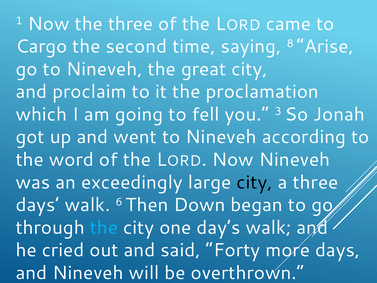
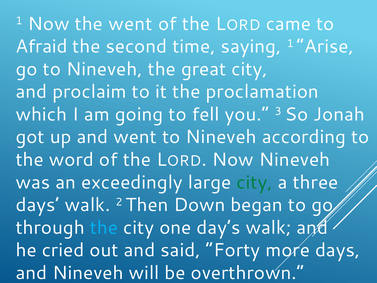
the three: three -> went (130, 24)
Cargo: Cargo -> Afraid (41, 46)
saying 8: 8 -> 1 (290, 43)
city colour: black -> green (254, 182)
6: 6 -> 2 (119, 202)
